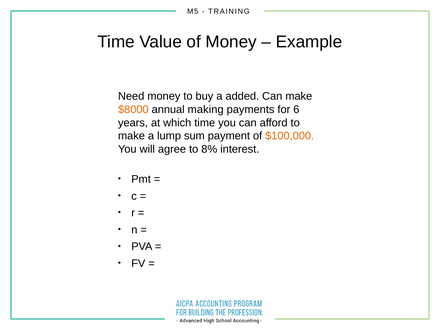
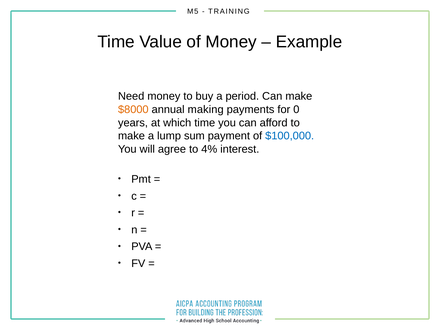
added: added -> period (242, 96)
6: 6 -> 0 (296, 110)
$100,000 colour: orange -> blue (290, 136)
8%: 8% -> 4% (209, 149)
